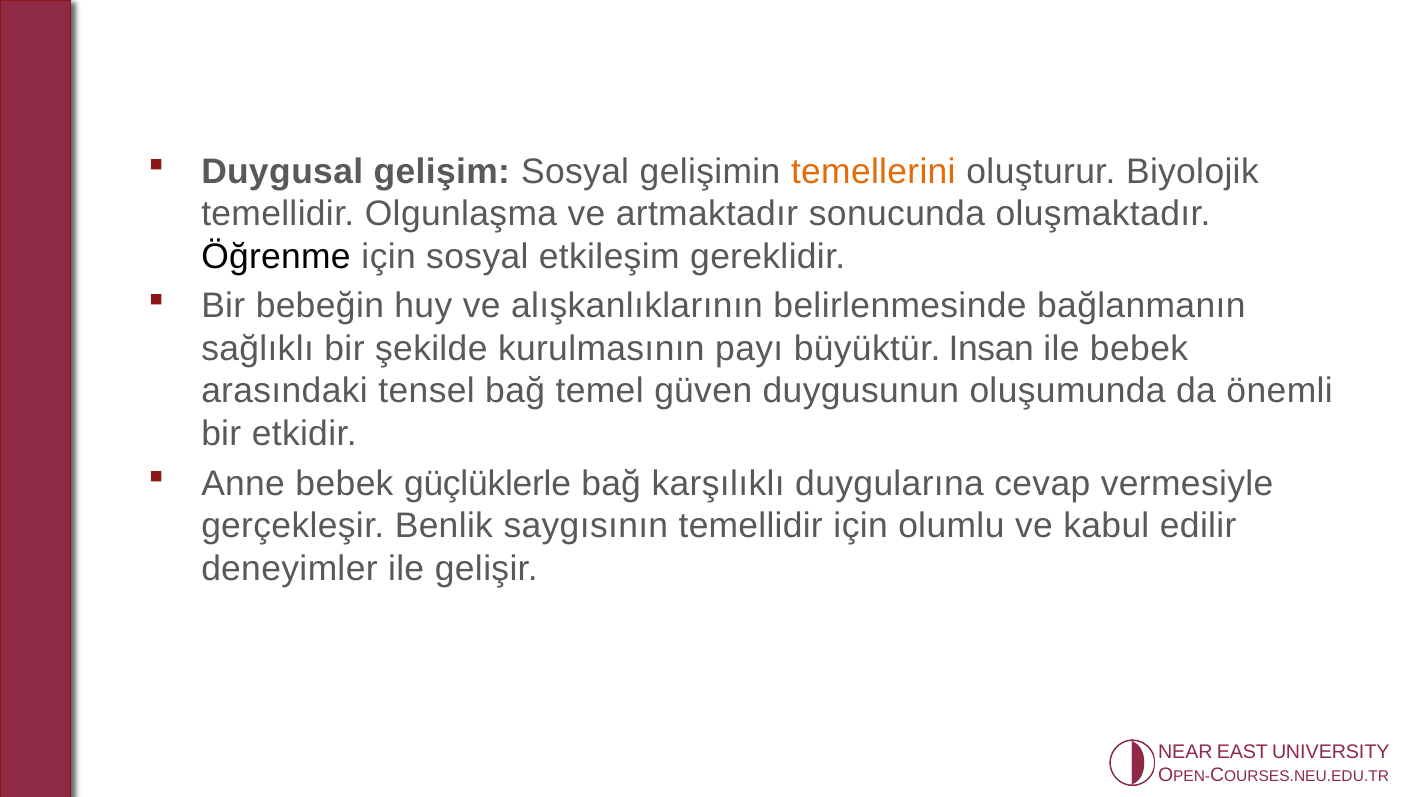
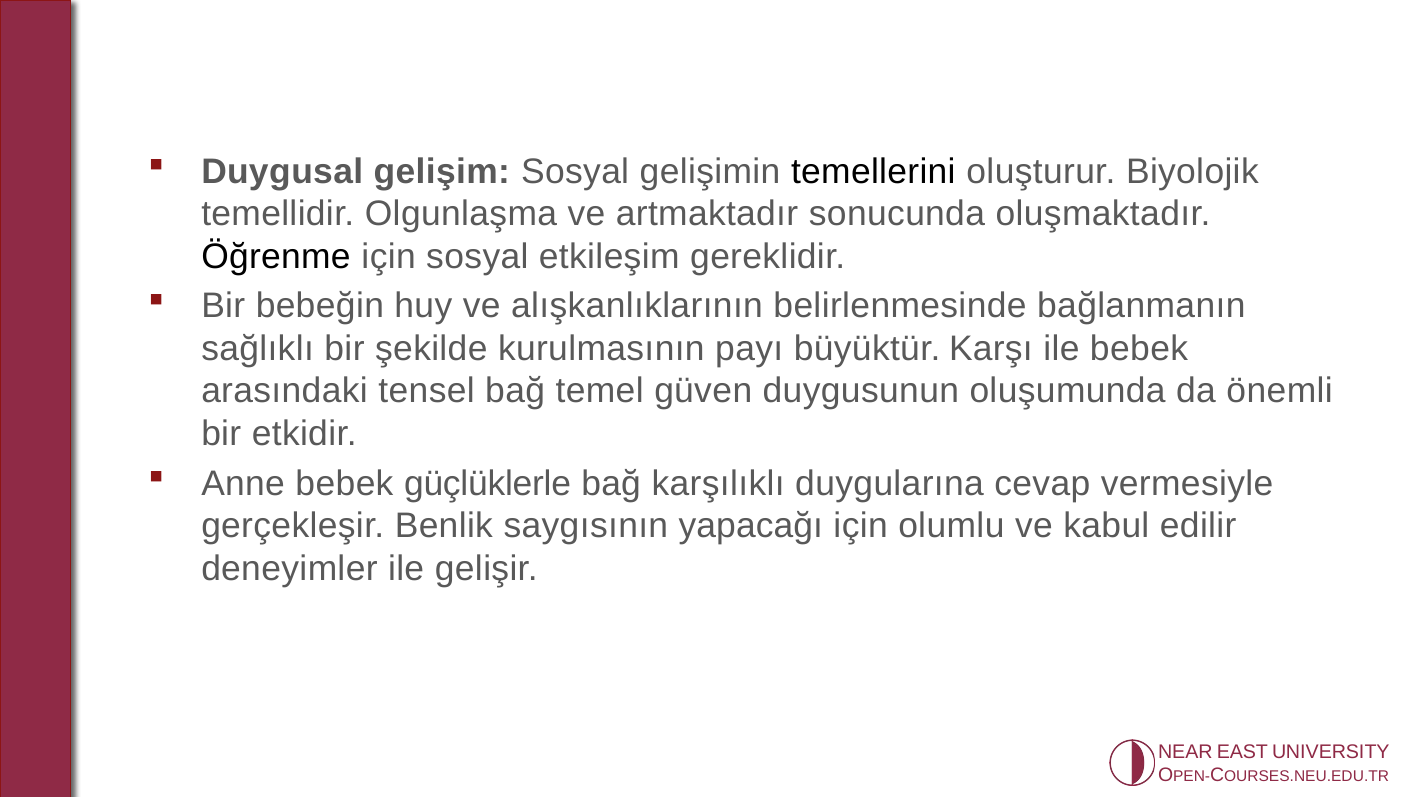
temellerini colour: orange -> black (873, 172)
Insan: Insan -> Karşı (991, 349)
saygısının temellidir: temellidir -> yapacağı (751, 526)
